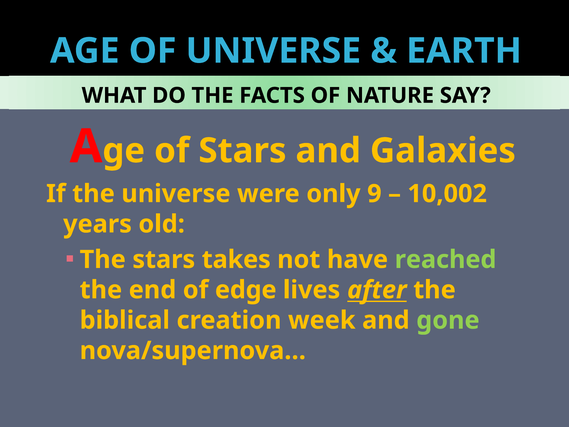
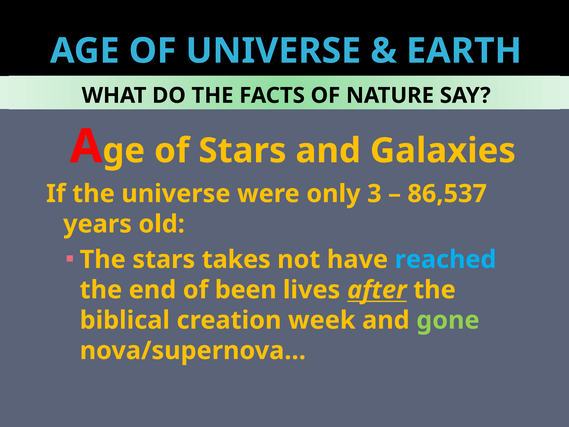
9: 9 -> 3 (374, 194)
10,002: 10,002 -> 86,537 (447, 194)
reached colour: light green -> light blue (446, 259)
edge: edge -> been (246, 290)
